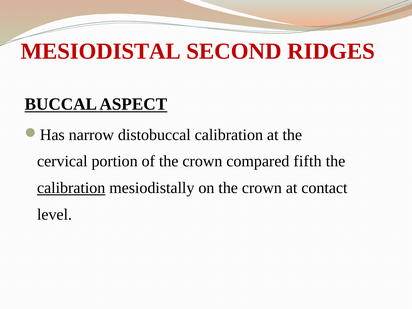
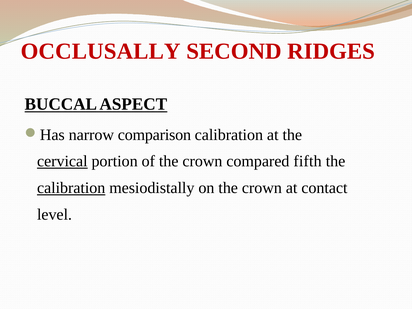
MESIODISTAL: MESIODISTAL -> OCCLUSALLY (101, 51)
distobuccal: distobuccal -> comparison (154, 135)
cervical underline: none -> present (62, 161)
